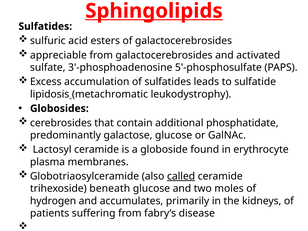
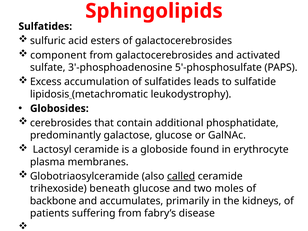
Sphingolipids underline: present -> none (154, 11)
appreciable: appreciable -> component (58, 55)
hydrogen: hydrogen -> backbone (53, 201)
